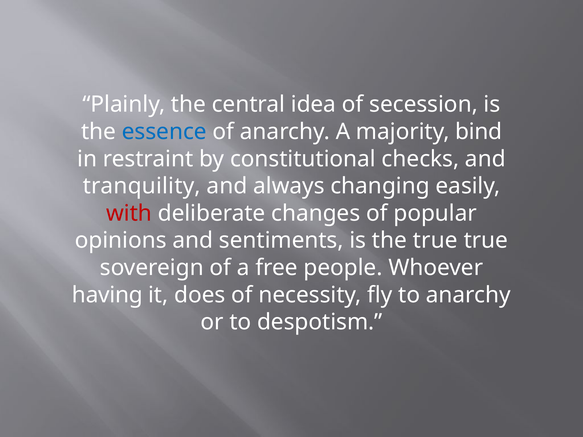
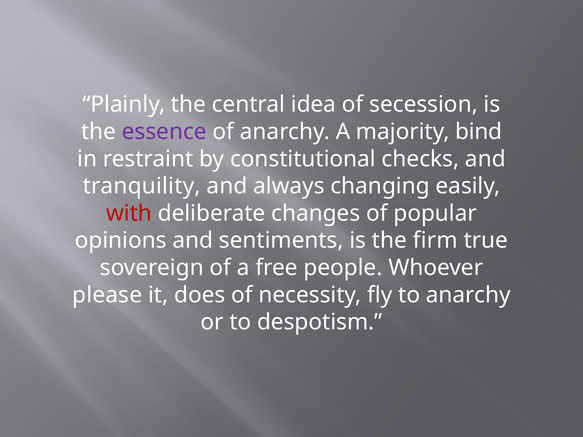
essence colour: blue -> purple (164, 132)
the true: true -> firm (435, 241)
having: having -> please (107, 295)
